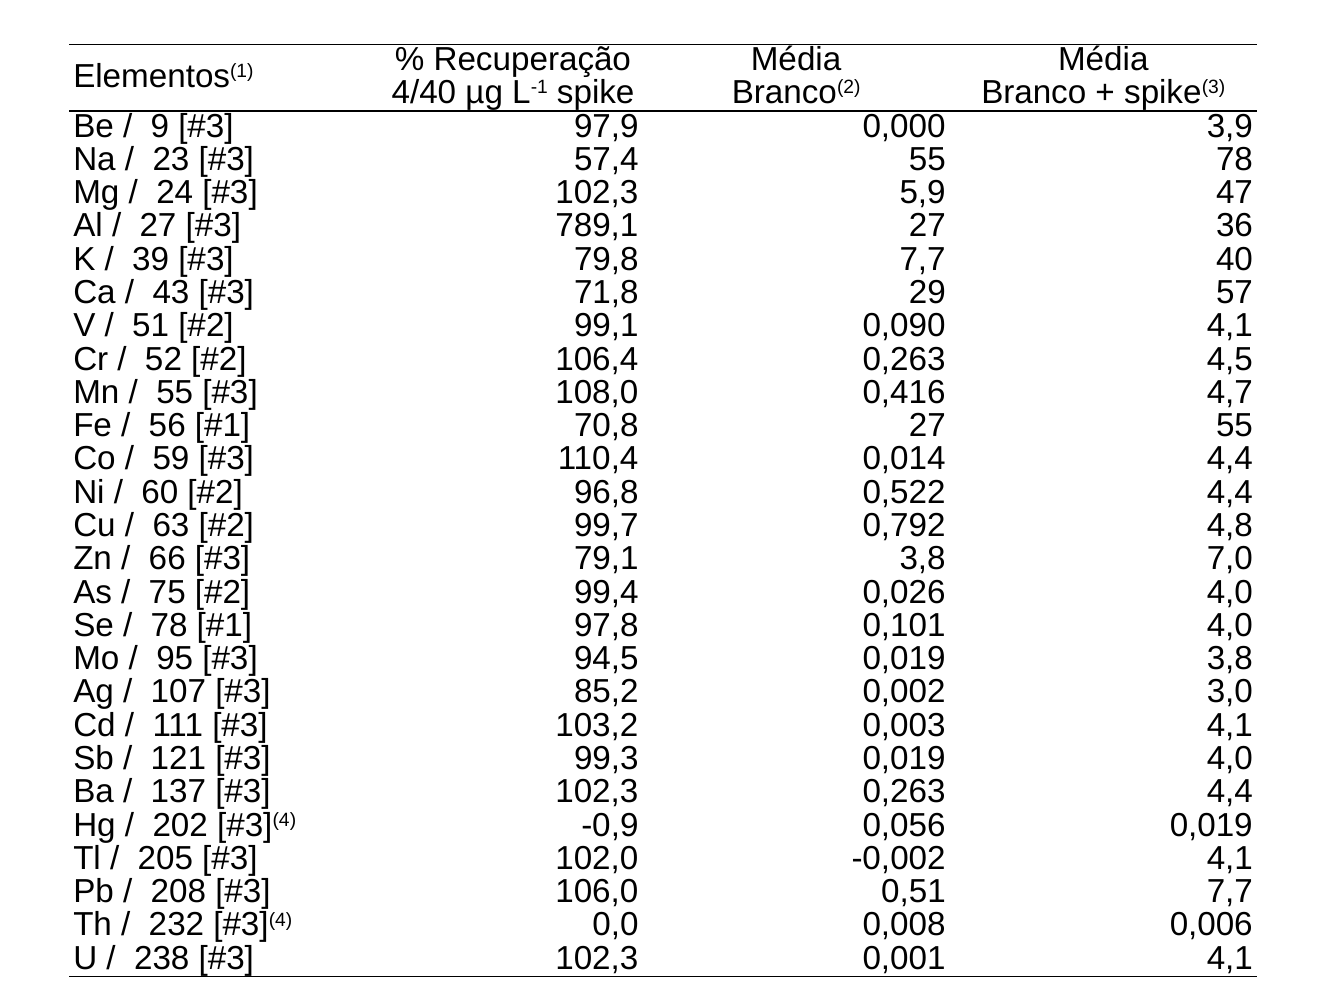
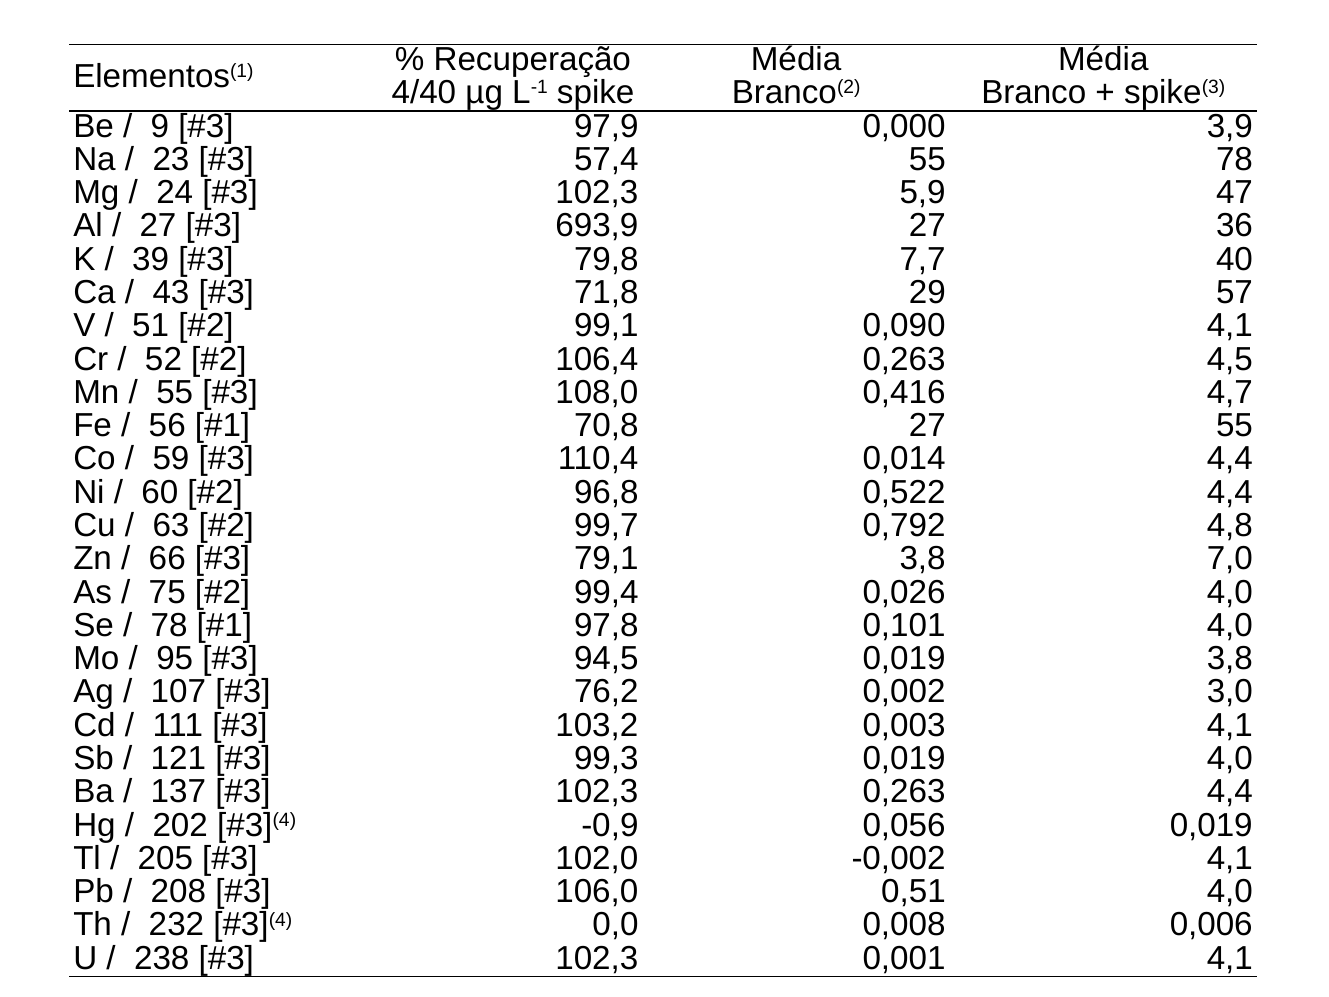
789,1: 789,1 -> 693,9 (597, 226)
85,2: 85,2 -> 76,2 (606, 692)
0,51 7,7: 7,7 -> 4,0 (1230, 892)
